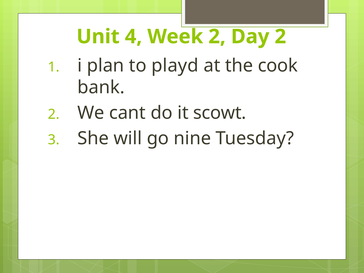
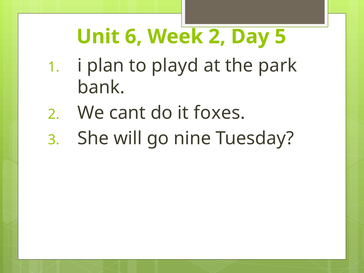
4: 4 -> 6 (133, 37)
Day 2: 2 -> 5 (280, 37)
cook: cook -> park (278, 66)
scowt: scowt -> foxes (220, 113)
